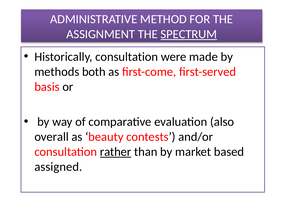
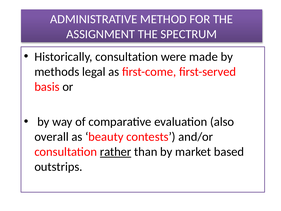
SPECTRUM underline: present -> none (189, 34)
both: both -> legal (94, 72)
assigned: assigned -> outstrips (58, 167)
